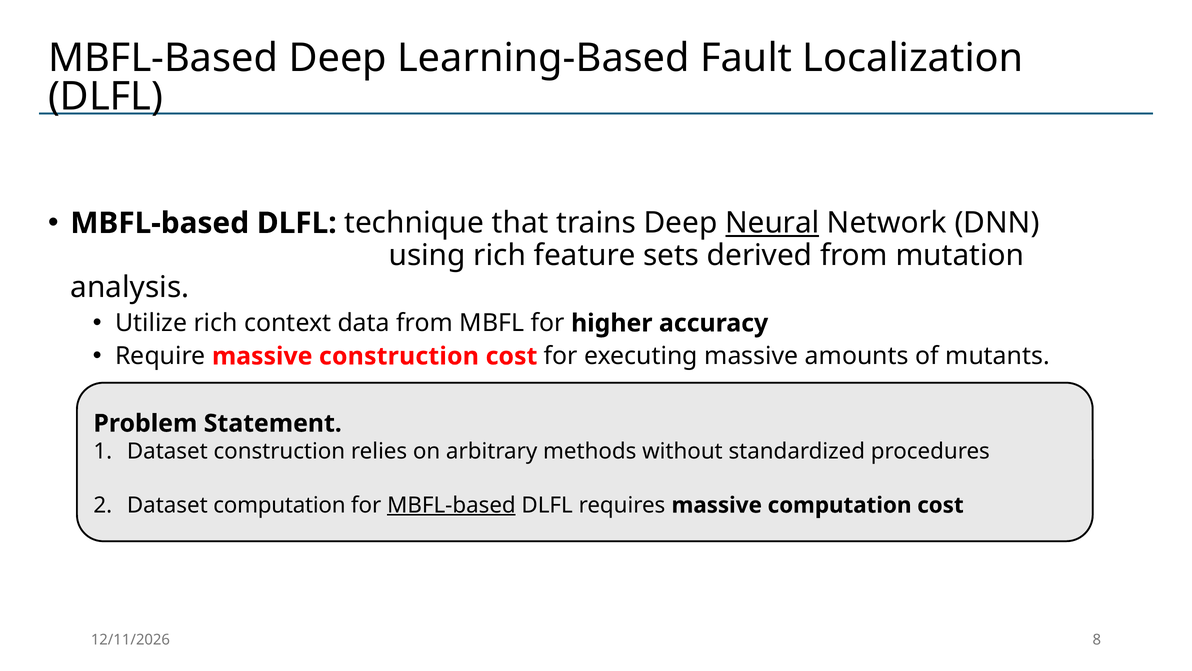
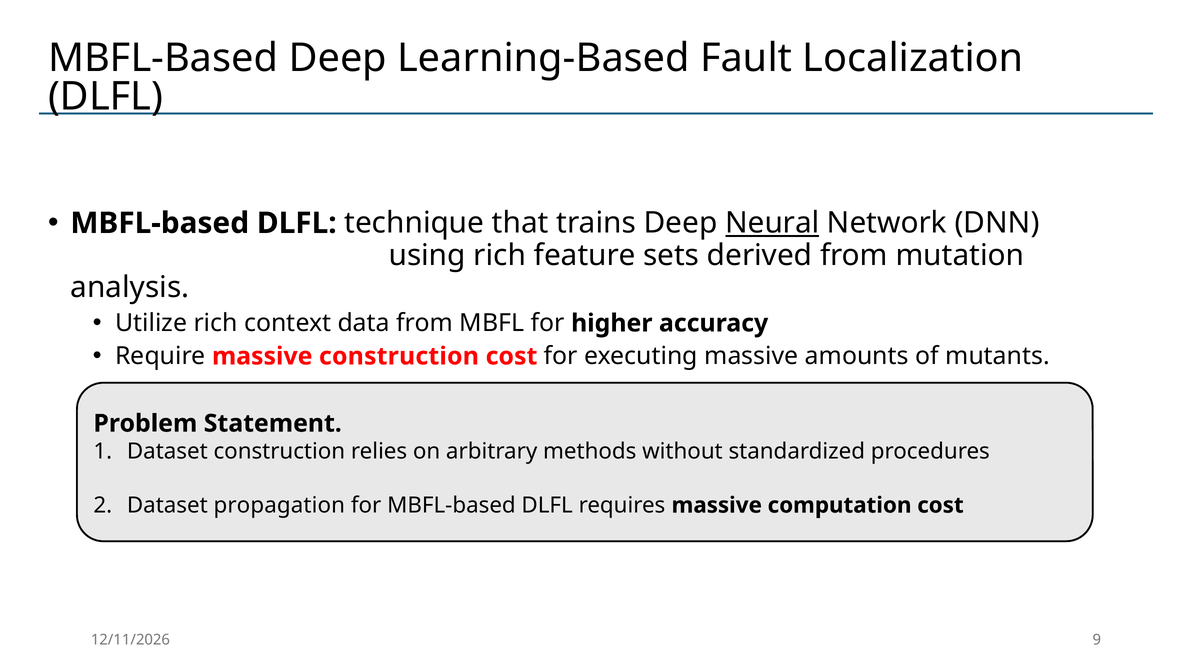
Dataset computation: computation -> propagation (279, 505)
MBFL-based underline: present -> none (451, 505)
8: 8 -> 9 (1097, 639)
